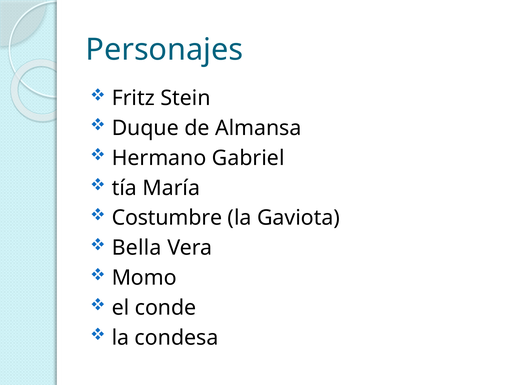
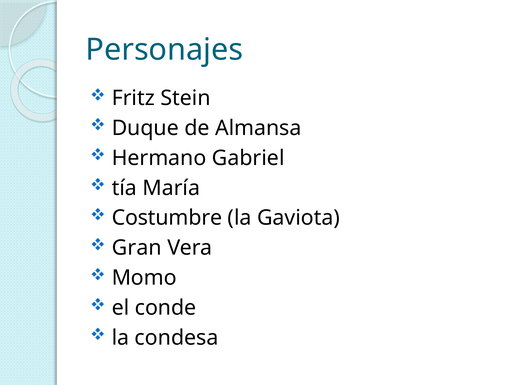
Bella: Bella -> Gran (137, 248)
